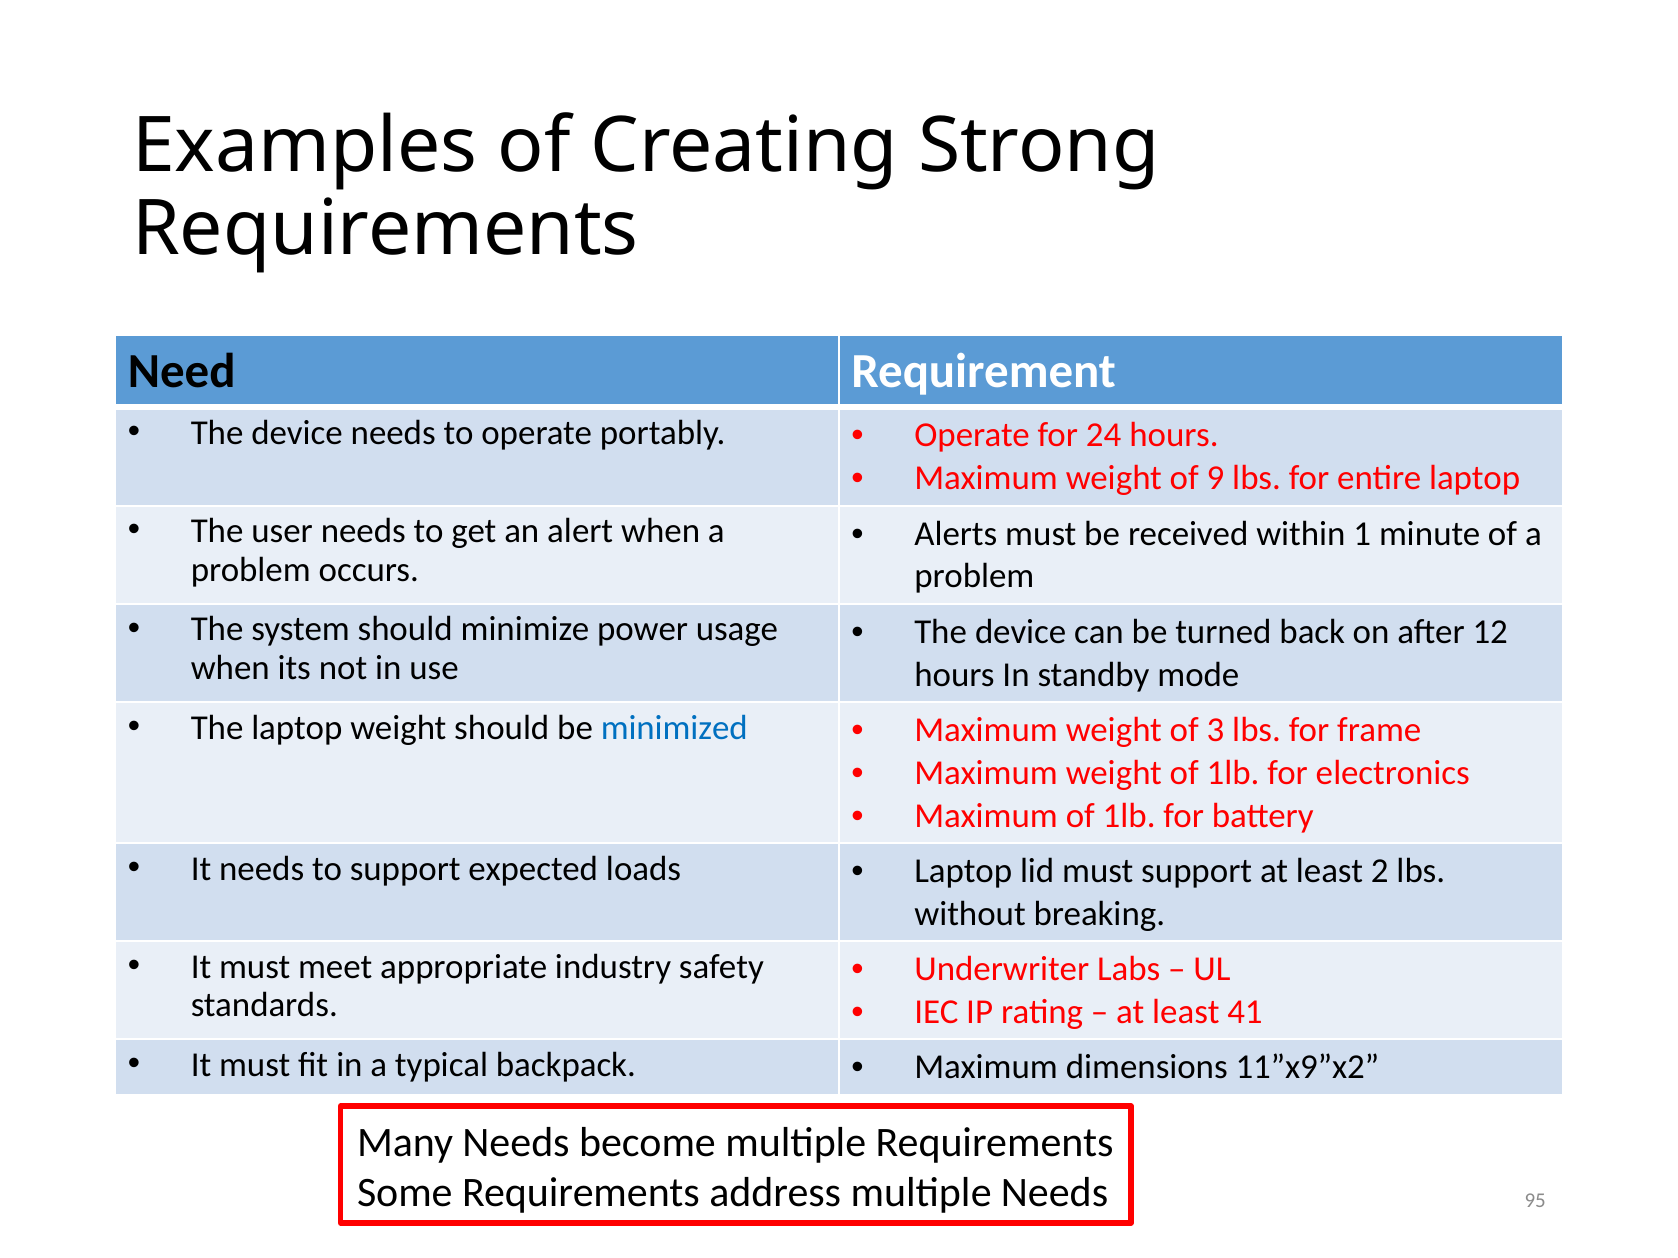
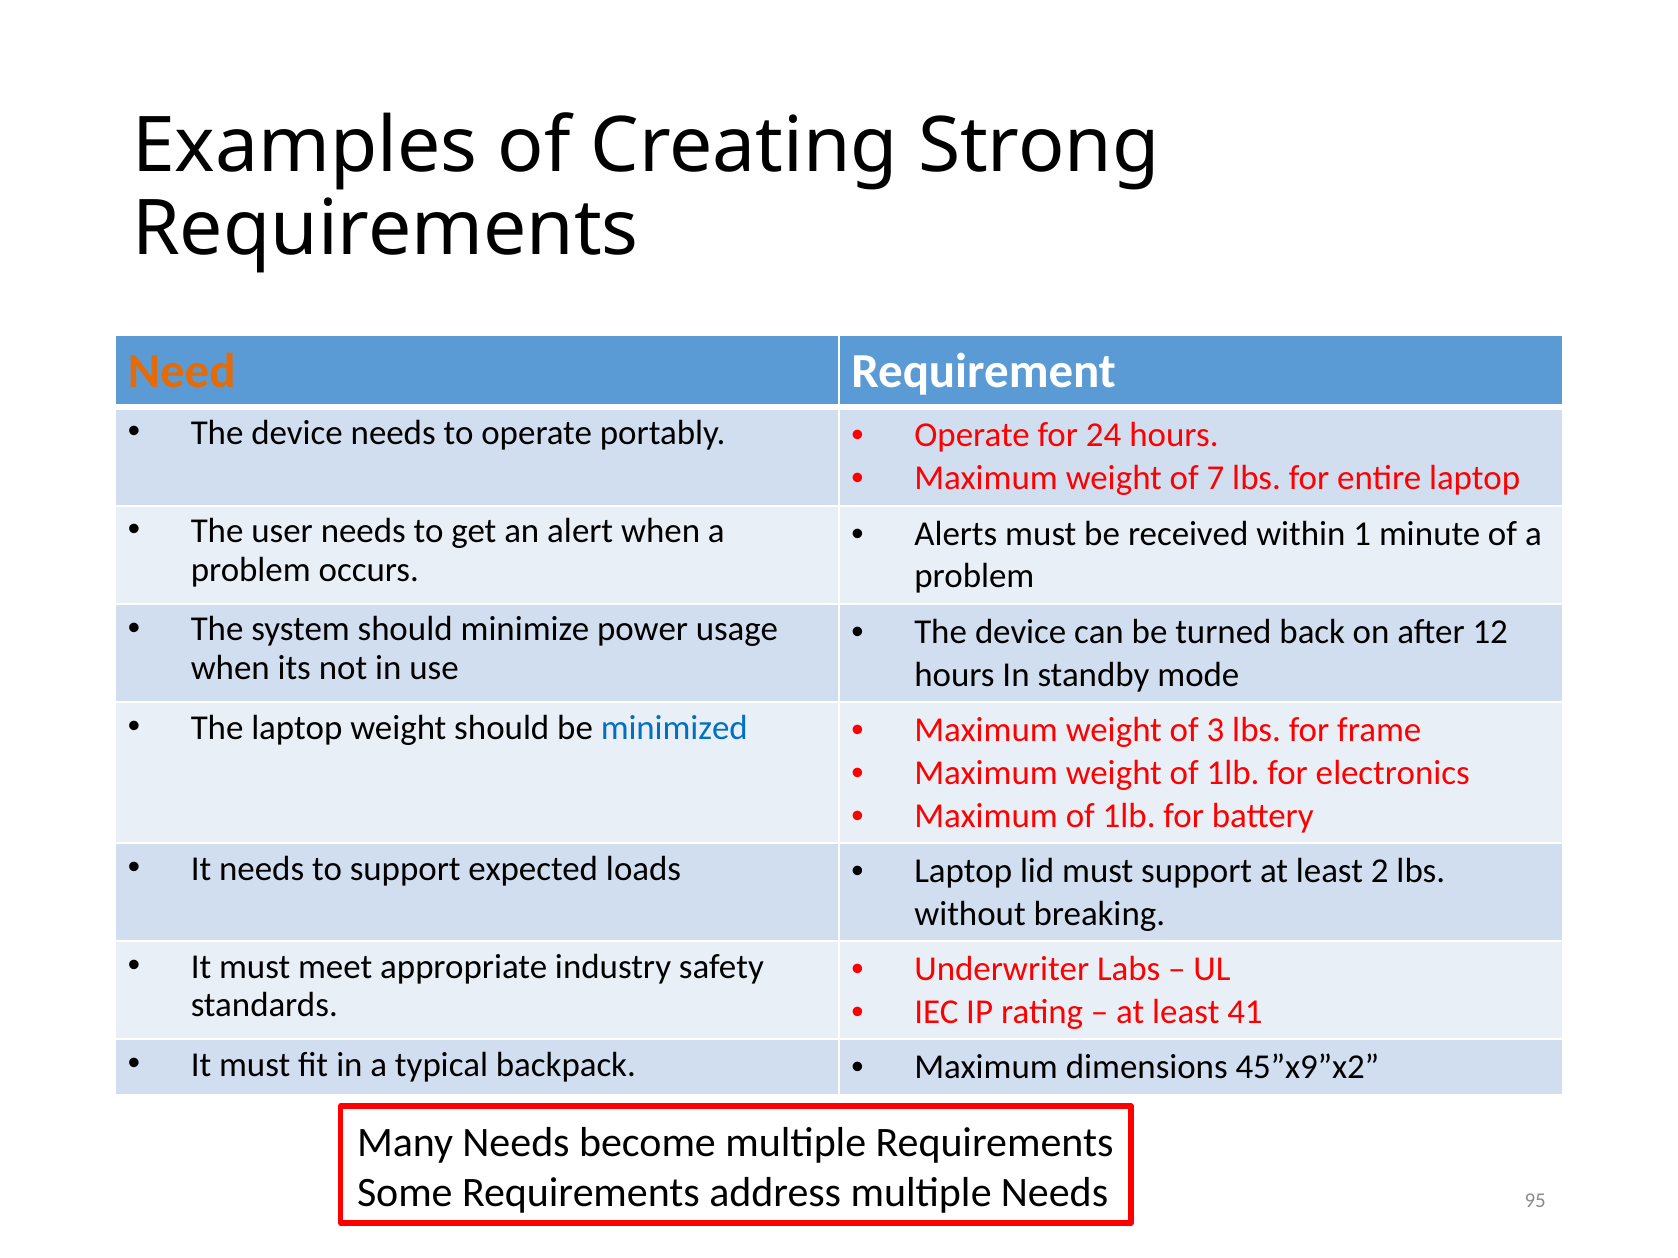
Need colour: black -> orange (182, 372)
9: 9 -> 7 (1215, 478)
11”x9”x2: 11”x9”x2 -> 45”x9”x2 (1307, 1068)
